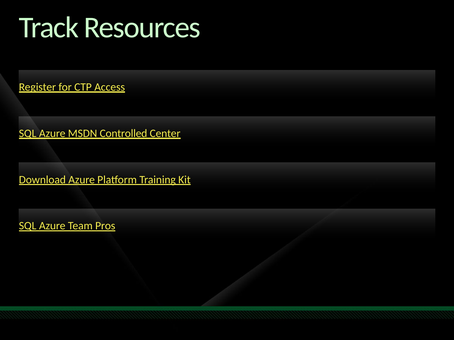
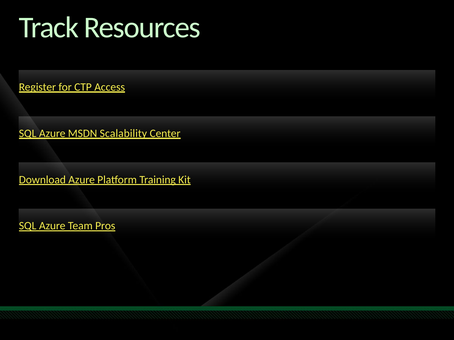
Controlled: Controlled -> Scalability (123, 134)
